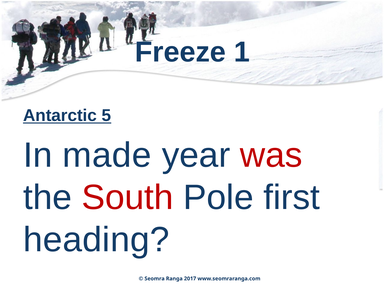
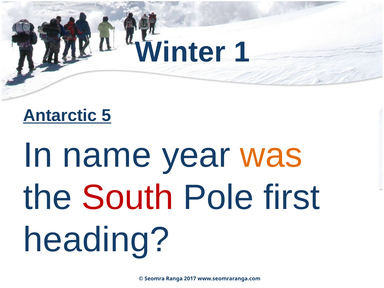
Freeze: Freeze -> Winter (180, 52)
made: made -> name (107, 155)
was colour: red -> orange (271, 155)
